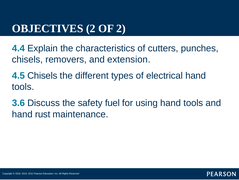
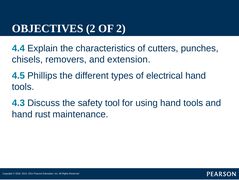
4.5 Chisels: Chisels -> Phillips (42, 75)
3.6: 3.6 -> 4.3 (18, 103)
fuel: fuel -> tool (112, 103)
